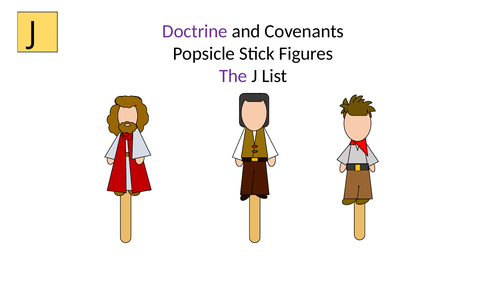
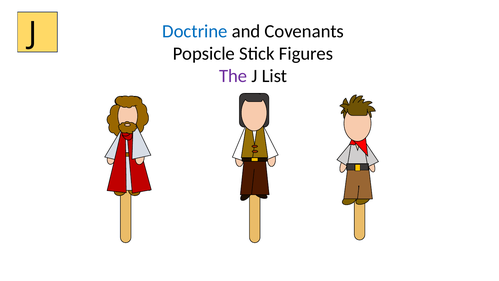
Doctrine colour: purple -> blue (195, 31)
